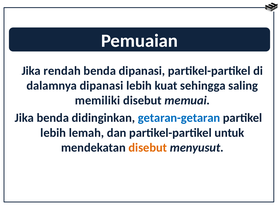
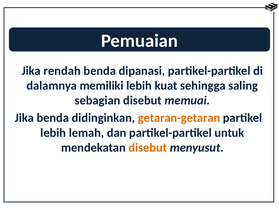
dalamnya dipanasi: dipanasi -> memiliki (102, 86)
memiliki: memiliki -> sebagian (98, 101)
getaran-getaran colour: blue -> orange (179, 118)
